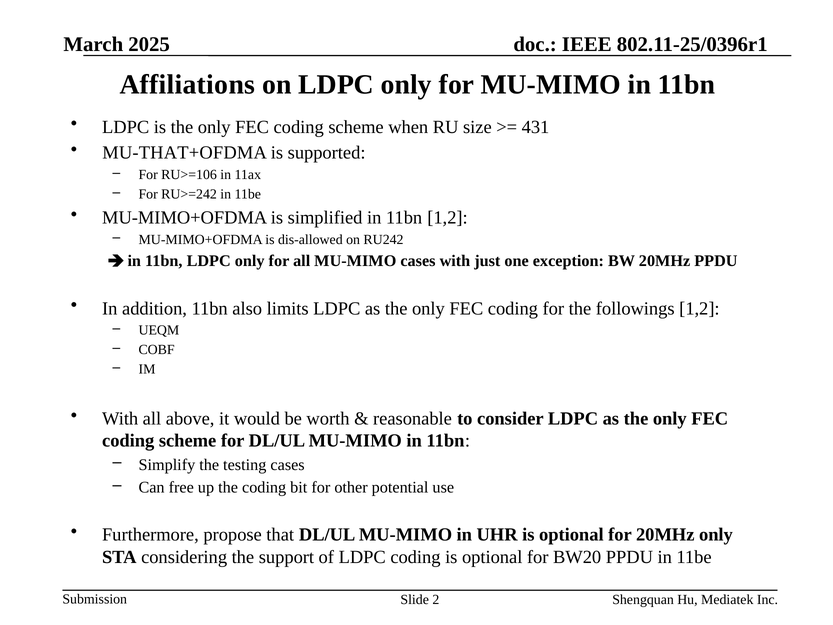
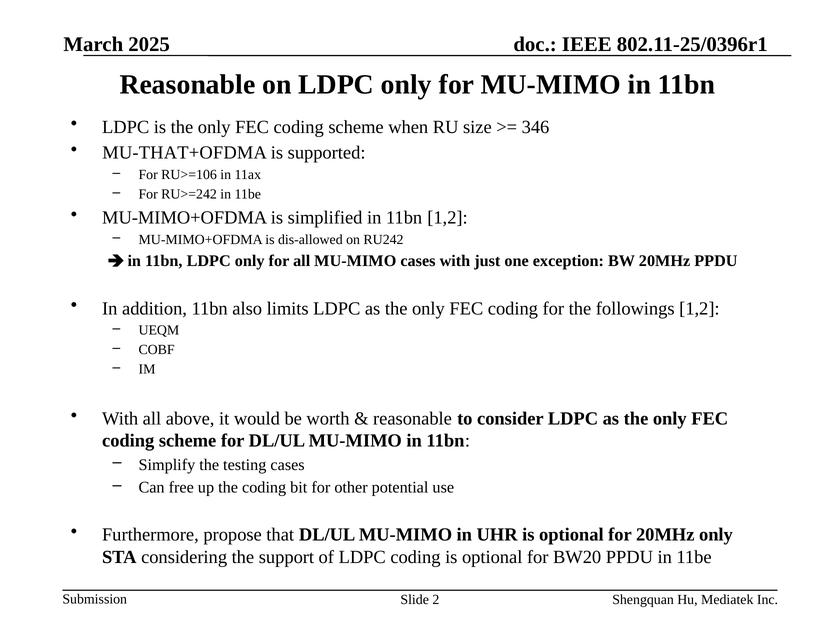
Affiliations: Affiliations -> Reasonable (187, 84)
431: 431 -> 346 (535, 127)
